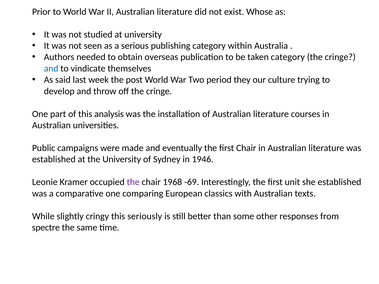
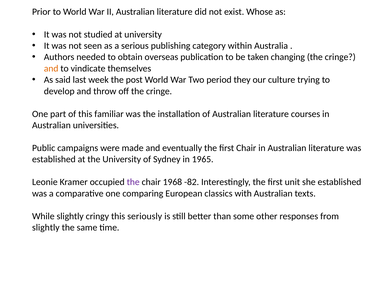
taken category: category -> changing (288, 57)
and colour: blue -> orange (51, 69)
analysis: analysis -> familiar (109, 114)
1946: 1946 -> 1965 (203, 160)
-69: -69 -> -82 (192, 182)
spectre: spectre -> slightly (46, 228)
